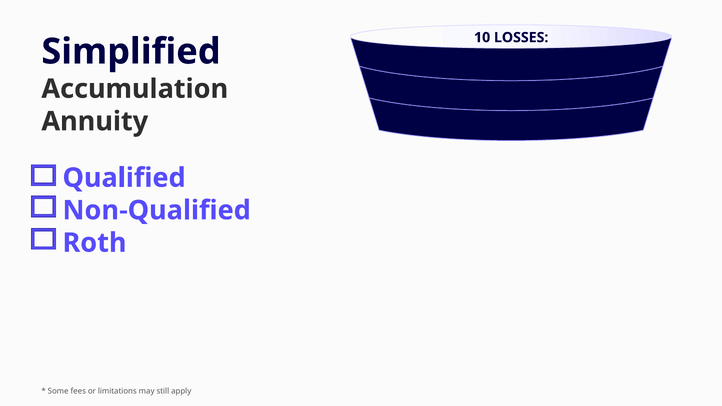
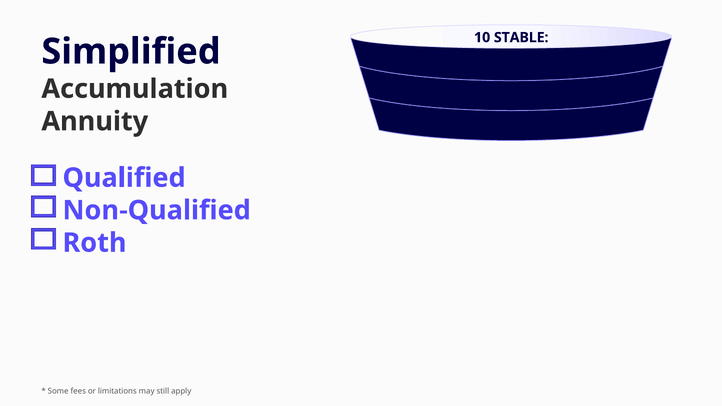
LOSSES: LOSSES -> STABLE (521, 38)
